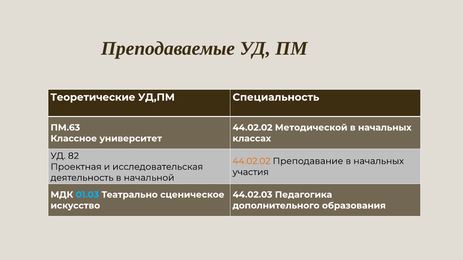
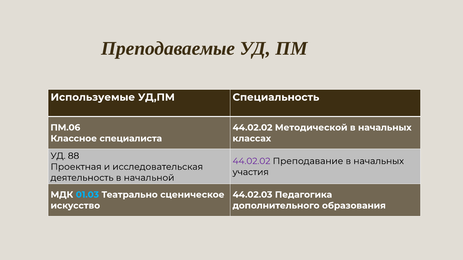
Теоретические: Теоретические -> Используемые (93, 97)
ПМ.63: ПМ.63 -> ПМ.06 (65, 128)
университет: университет -> специалиста (131, 139)
82: 82 -> 88 (74, 156)
44.02.02 colour: orange -> purple (251, 161)
